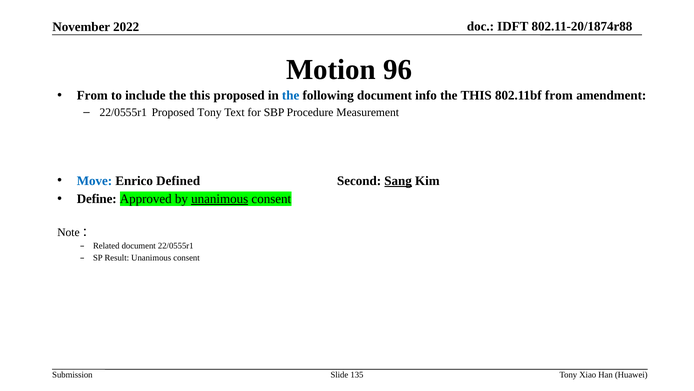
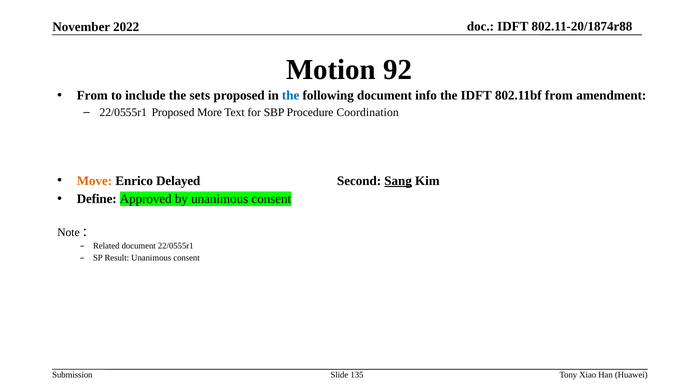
96: 96 -> 92 (398, 70)
include the this: this -> sets (200, 95)
THIS: THIS -> IDFT (476, 95)
Proposed Tony: Tony -> More (210, 112)
Measurement: Measurement -> Coordination (368, 112)
Move colour: blue -> orange (95, 180)
Defined: Defined -> Delayed (178, 180)
unanimous underline: present -> none (220, 199)
